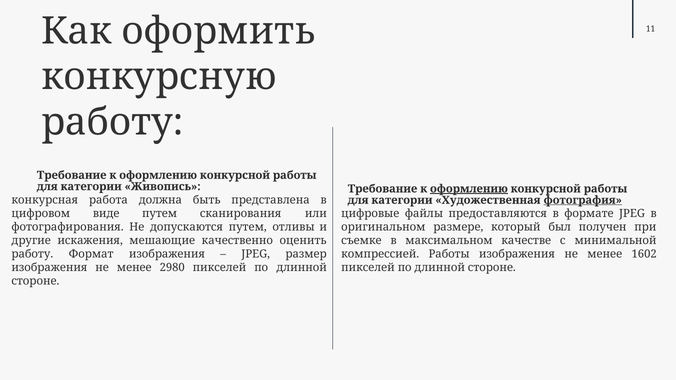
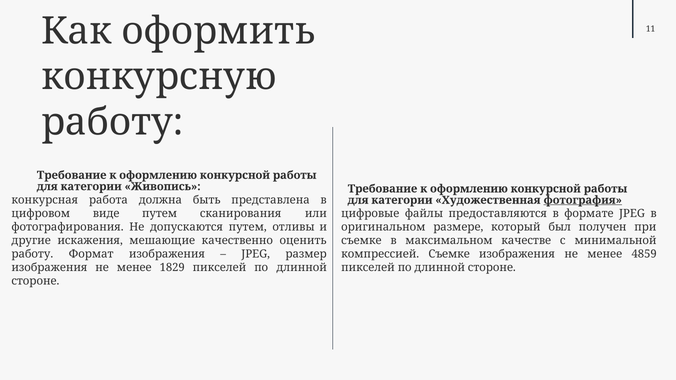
оформлению underline: present -> none (469, 189)
компрессией Работы: Работы -> Съемке (449, 254)
1602: 1602 -> 4859 (644, 254)
2980: 2980 -> 1829 (172, 268)
